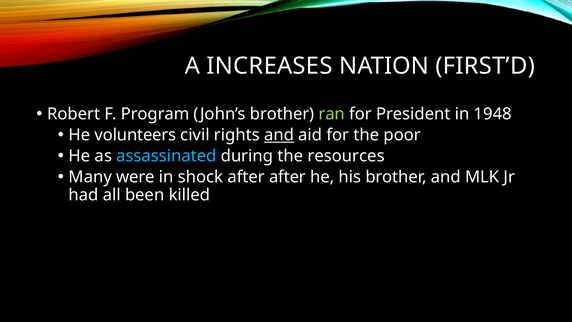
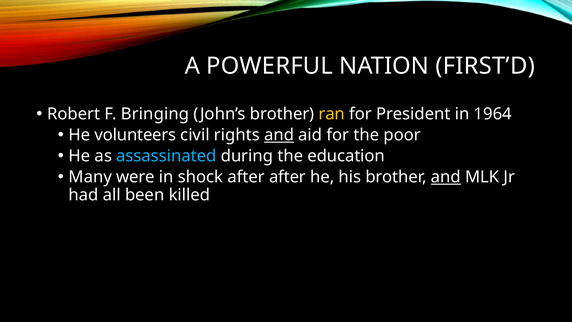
INCREASES: INCREASES -> POWERFUL (270, 66)
Program: Program -> Bringing (155, 114)
ran colour: light green -> yellow (332, 114)
1948: 1948 -> 1964 (493, 114)
resources: resources -> education (346, 156)
and underline: none -> present (446, 177)
